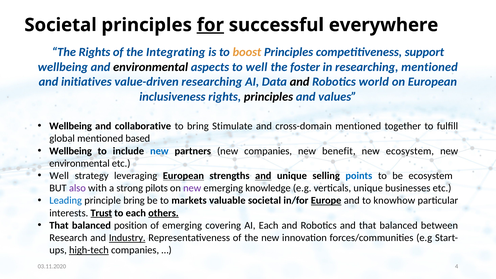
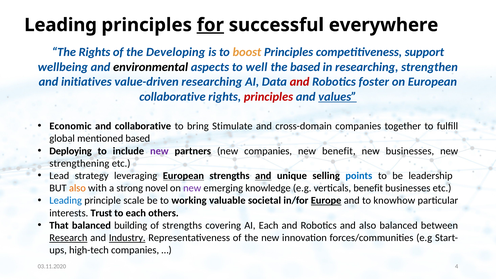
Societal: Societal -> Leading (61, 25)
Integrating: Integrating -> Developing (176, 52)
the foster: foster -> based (305, 67)
researching mentioned: mentioned -> strengthen (429, 67)
and colour: black -> red (300, 82)
world: world -> foster (374, 82)
inclusiveness: inclusiveness -> collaborative (172, 97)
principles colour: black -> red (268, 97)
values underline: none -> present (337, 97)
Wellbeing: Wellbeing -> Economic (70, 126)
cross-domain mentioned: mentioned -> companies (358, 126)
Wellbeing: Wellbeing -> Deploying (71, 151)
new colour: blue -> purple (159, 151)
new ecosystem: ecosystem -> businesses (410, 151)
environmental: environmental -> strengthening (79, 163)
Well: Well -> Lead (59, 176)
be ecosystem: ecosystem -> leadership (431, 176)
also colour: purple -> orange (77, 188)
pilots: pilots -> novel (157, 188)
verticals unique: unique -> benefit (368, 188)
principle bring: bring -> scale (134, 201)
markets: markets -> working (189, 201)
Trust underline: present -> none (101, 213)
others underline: present -> none (163, 213)
position: position -> building (131, 225)
of emerging: emerging -> strengths (182, 225)
and that: that -> also (368, 225)
Research underline: none -> present (68, 238)
high-tech underline: present -> none (89, 250)
